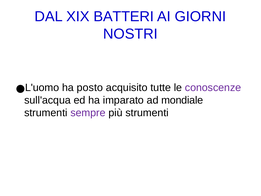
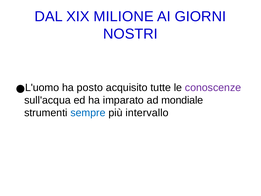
BATTERI: BATTERI -> MILIONE (124, 16)
sempre colour: purple -> blue (88, 113)
più strumenti: strumenti -> intervallo (147, 113)
